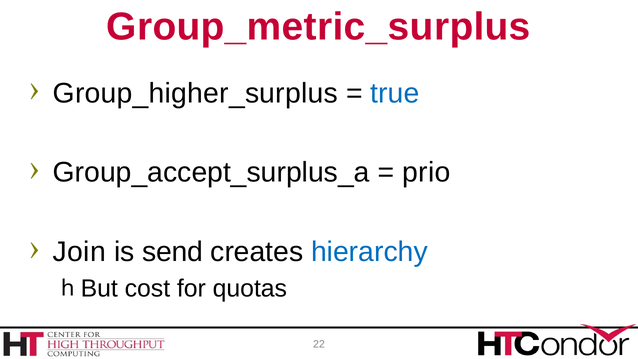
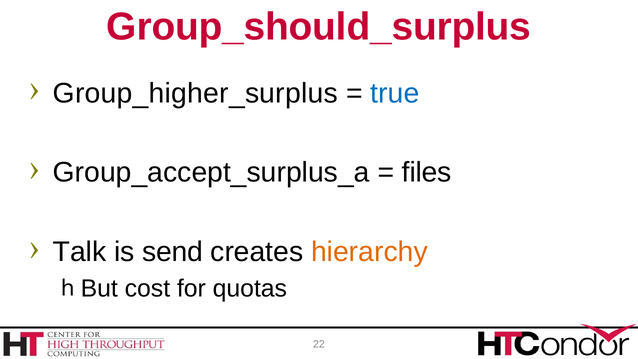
Group_metric_surplus: Group_metric_surplus -> Group_should_surplus (319, 27)
prio: prio -> files (427, 173)
Join: Join -> Talk (80, 252)
hierarchy colour: blue -> orange (369, 252)
